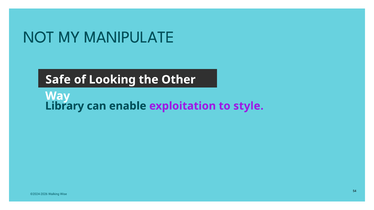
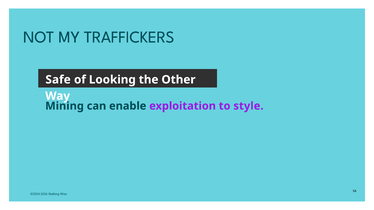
MANIPULATE: MANIPULATE -> TRAFFICKERS (129, 37)
Library: Library -> Mining (65, 106)
